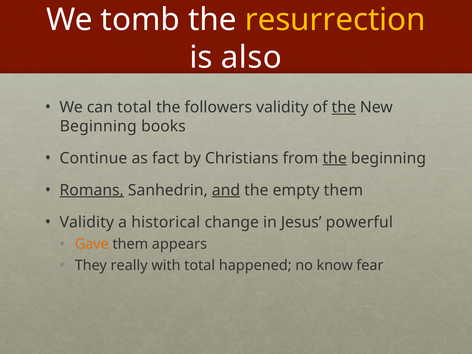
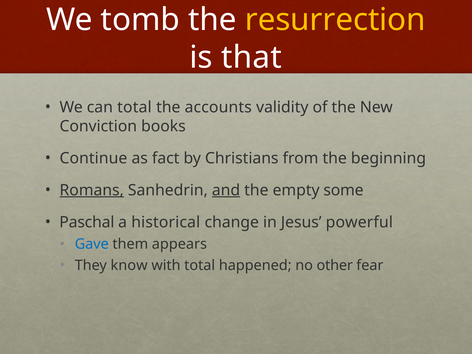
also: also -> that (251, 57)
followers: followers -> accounts (218, 107)
the underline: present -> none (344, 107)
Beginning: Beginning -> Conviction (98, 126)
the underline: present -> none (335, 158)
empty them: them -> some (343, 190)
Validity: Validity -> Paschal (87, 222)
Gave colour: orange -> blue (92, 244)
really: really -> know (129, 265)
know: know -> other (335, 265)
